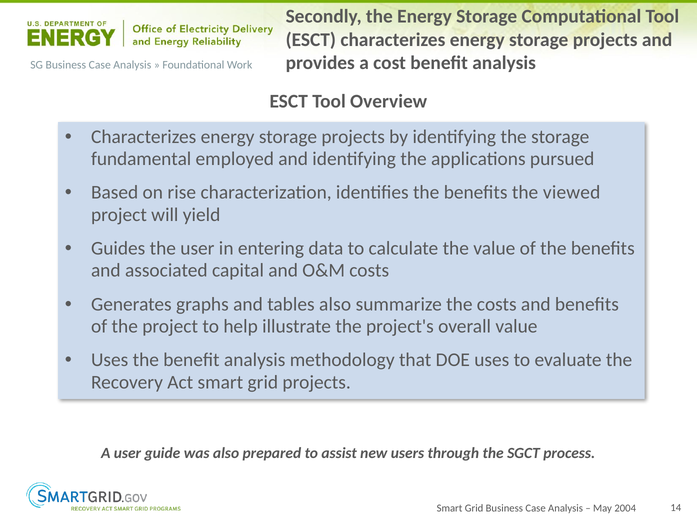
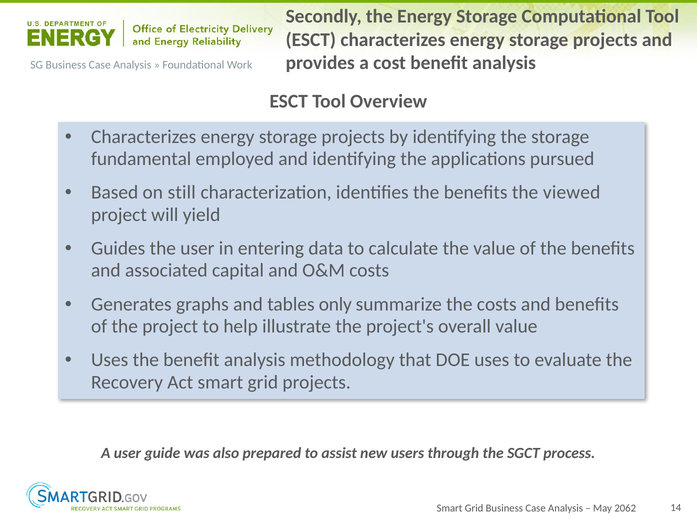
rise: rise -> still (182, 192)
tables also: also -> only (335, 304)
2004: 2004 -> 2062 (625, 508)
